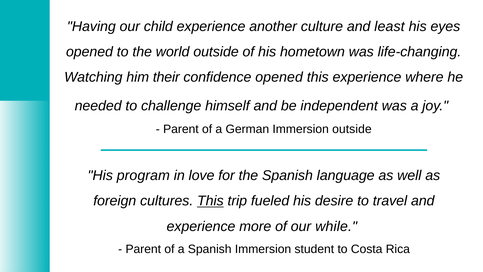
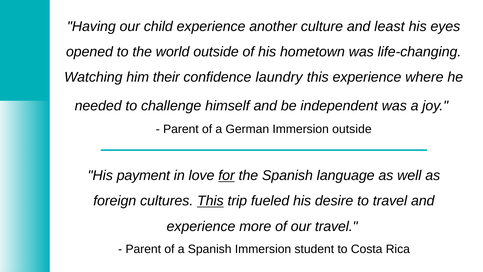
confidence opened: opened -> laundry (279, 77)
program: program -> payment (143, 175)
for underline: none -> present (227, 175)
our while: while -> travel (336, 226)
